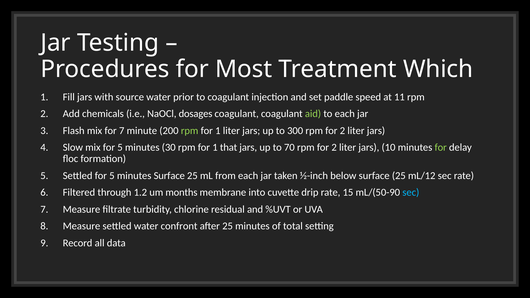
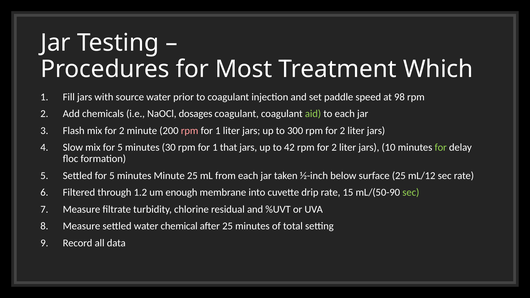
11: 11 -> 98 (399, 97)
mix for 7: 7 -> 2 (122, 131)
rpm colour: light green -> pink (190, 131)
70: 70 -> 42 (289, 148)
minutes Surface: Surface -> Minute (169, 176)
months: months -> enough (181, 193)
sec colour: light blue -> light green (411, 193)
confront: confront -> chemical (179, 226)
